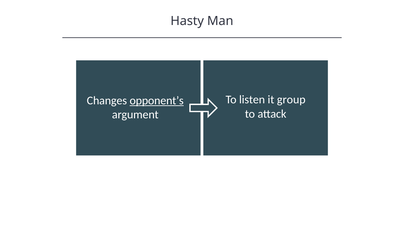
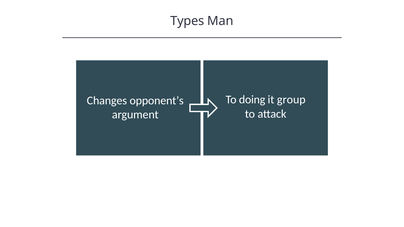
Hasty: Hasty -> Types (187, 21)
listen: listen -> doing (252, 100)
opponent’s underline: present -> none (157, 101)
